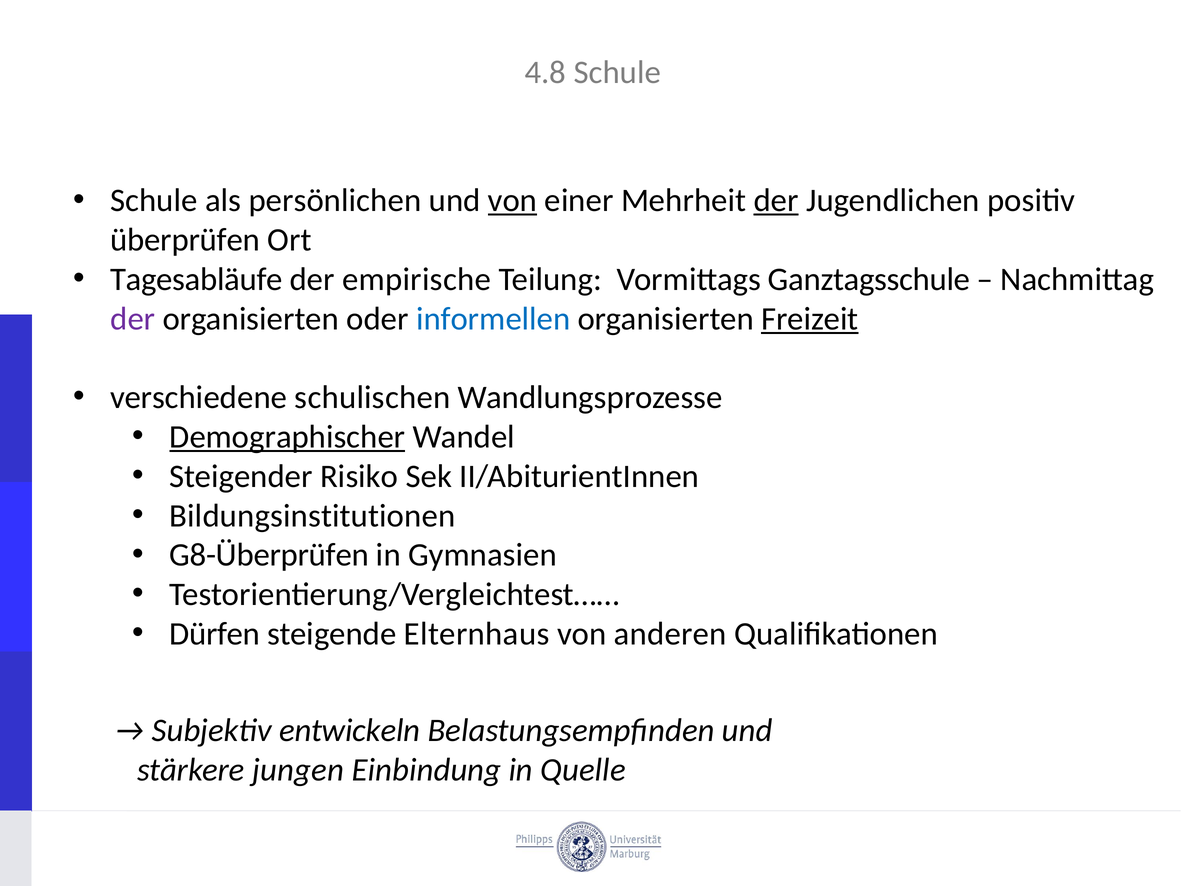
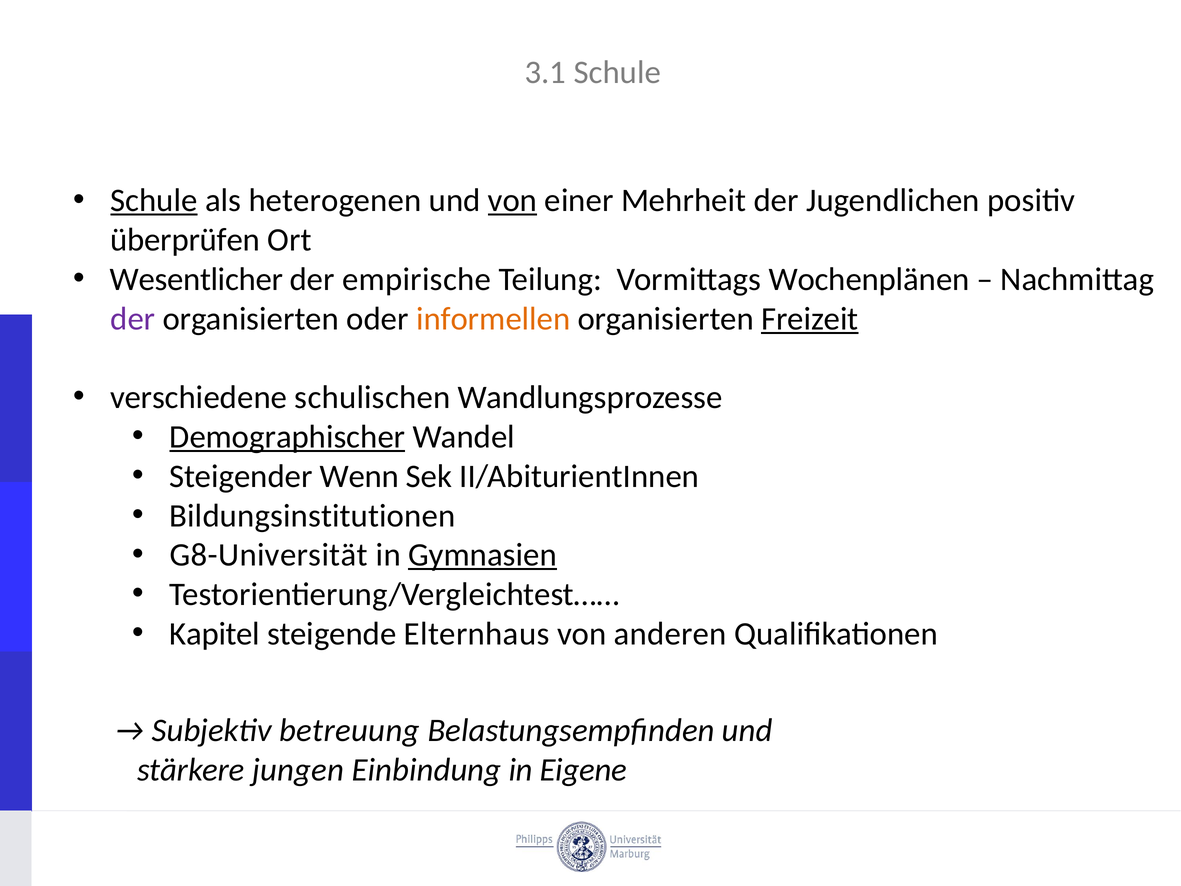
4.8: 4.8 -> 3.1 (545, 73)
Schule underline: none -> present (154, 200)
persönlichen: persönlichen -> heterogenen (335, 200)
der underline: present -> none (776, 200)
Tagesabläufe: Tagesabläufe -> Wesentlicher (196, 279)
Ganztagsschule: Ganztagsschule -> Wochenplänen (869, 279)
informellen colour: blue -> orange (493, 319)
Risiko: Risiko -> Wenn (359, 476)
G8-Überprüfen: G8-Überprüfen -> G8-Universität (269, 555)
Gymnasien underline: none -> present (482, 555)
Dürfen: Dürfen -> Kapitel (215, 634)
entwickeln: entwickeln -> betreuung (349, 730)
Quelle: Quelle -> Eigene (583, 770)
